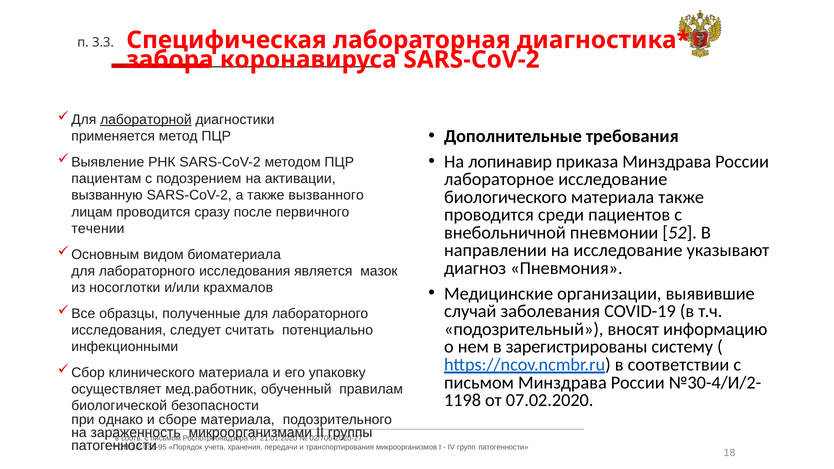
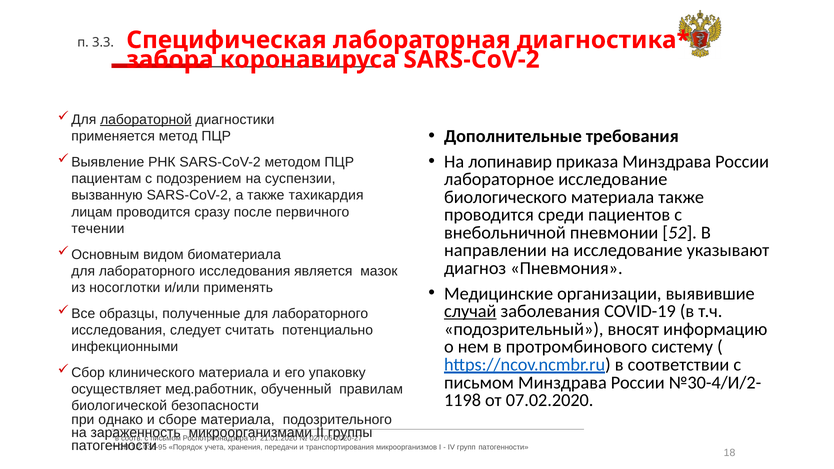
активации: активации -> суспензии (300, 179)
вызванного: вызванного -> тахикардия (326, 195)
крахмалов: крахмалов -> применять (238, 288)
случай underline: none -> present (470, 311)
зарегистрированы: зарегистрированы -> протромбинового (577, 347)
